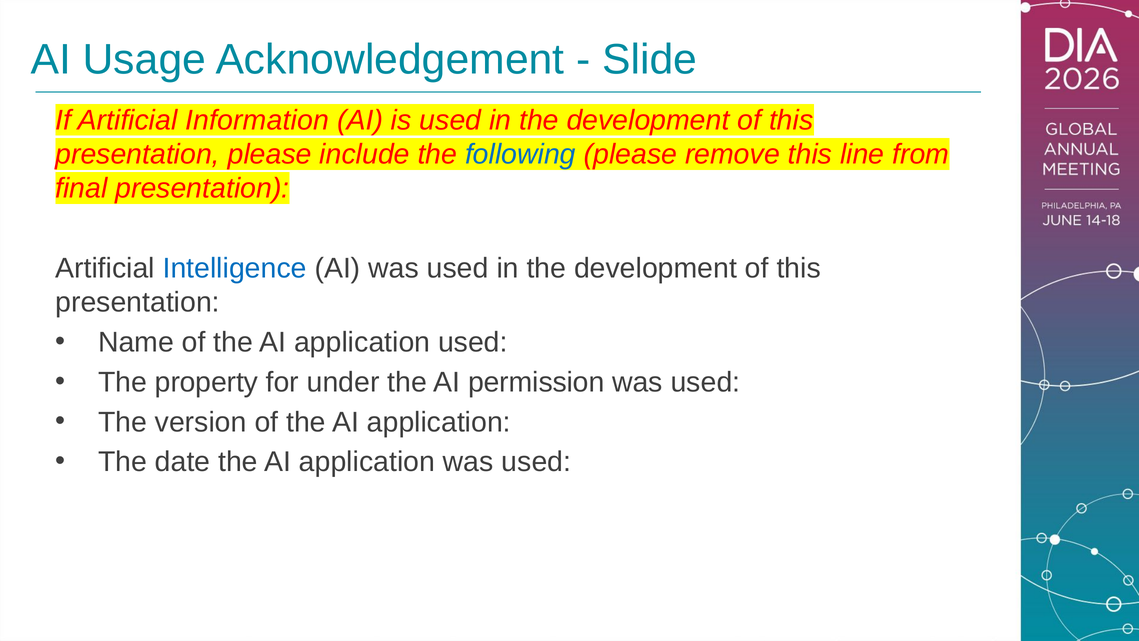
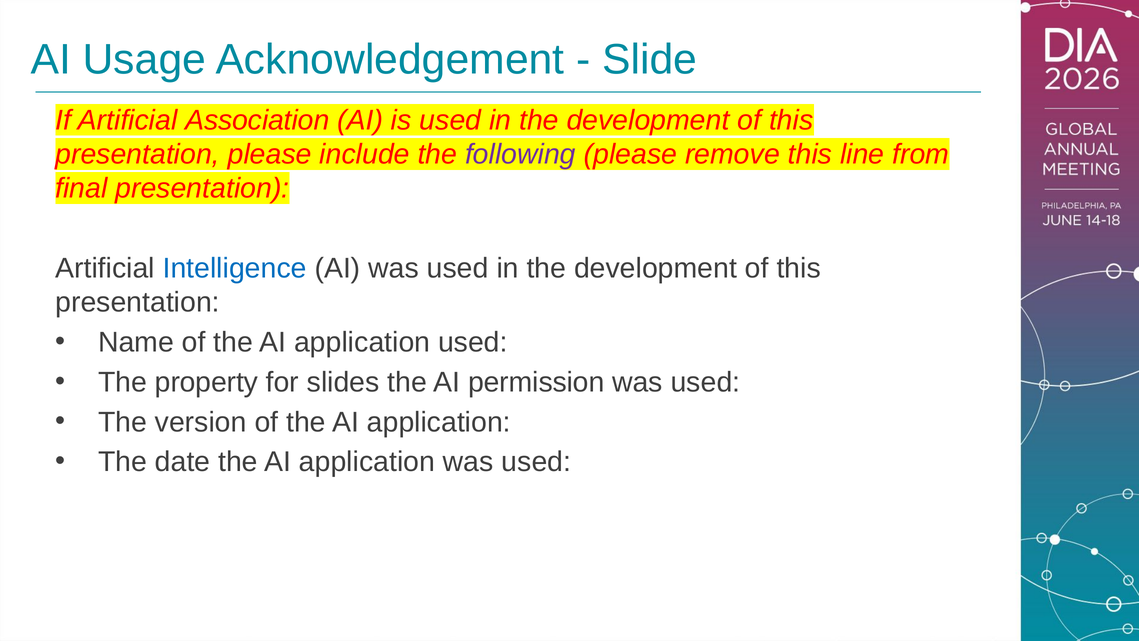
Information: Information -> Association (257, 120)
following colour: blue -> purple (520, 154)
under: under -> slides (343, 382)
